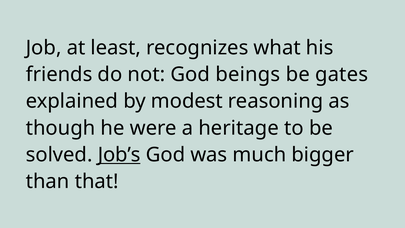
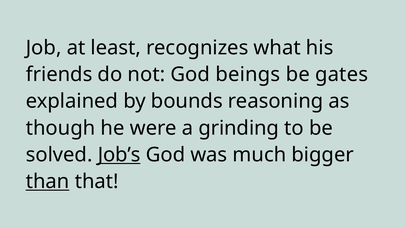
modest: modest -> bounds (187, 101)
heritage: heritage -> grinding (239, 128)
than underline: none -> present (48, 181)
